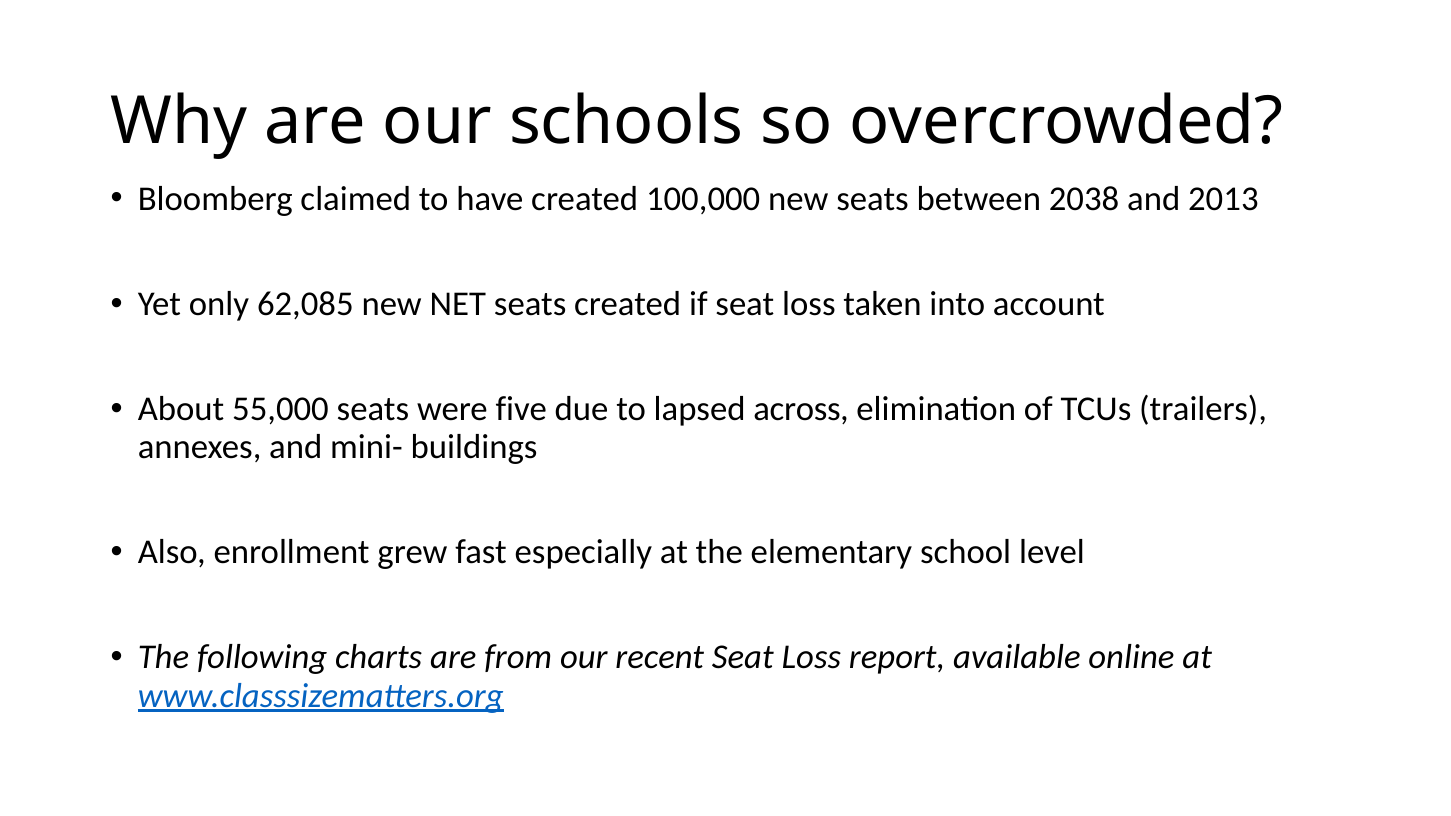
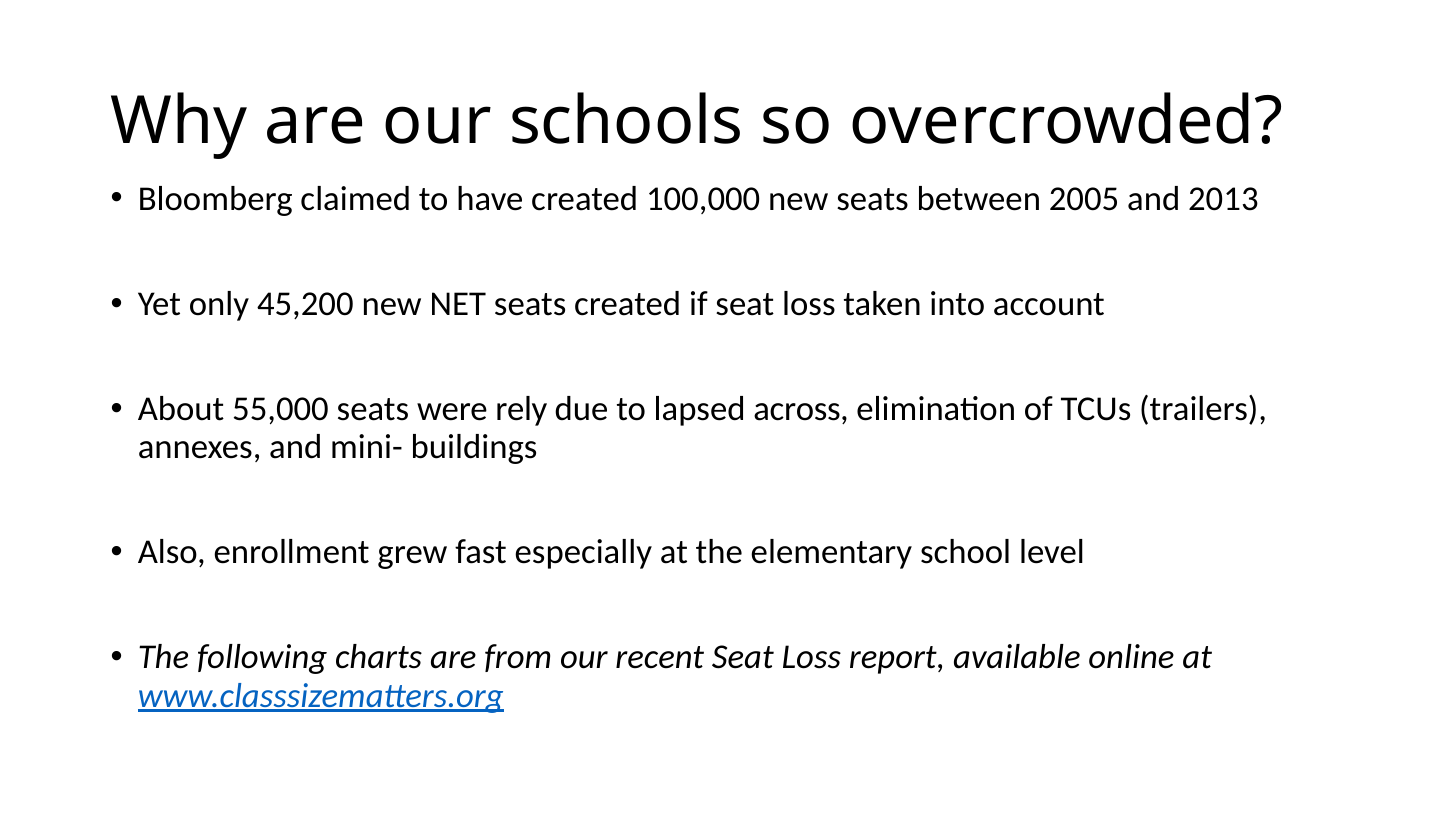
2038: 2038 -> 2005 (1084, 199)
62,085: 62,085 -> 45,200 (305, 304)
five: five -> rely (521, 410)
